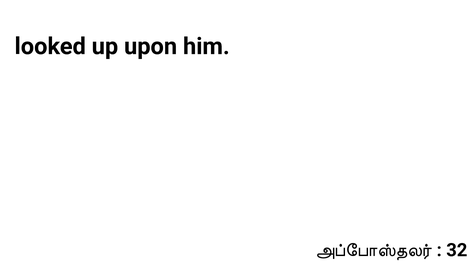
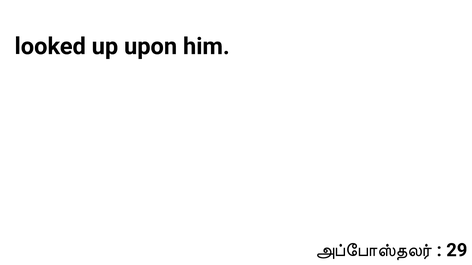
32: 32 -> 29 (457, 251)
